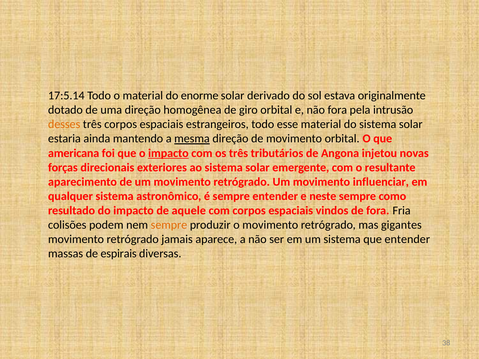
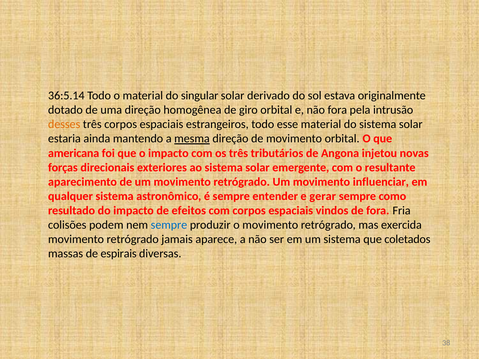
17:5.14: 17:5.14 -> 36:5.14 (66, 96)
enorme: enorme -> singular (200, 96)
impacto underline: present -> none (168, 153)
neste: neste -> gerar (323, 196)
aquele: aquele -> efeitos (189, 211)
sempre colour: orange -> blue (169, 225)
gigantes: gigantes -> exercida (401, 225)
que entender: entender -> coletados (407, 239)
